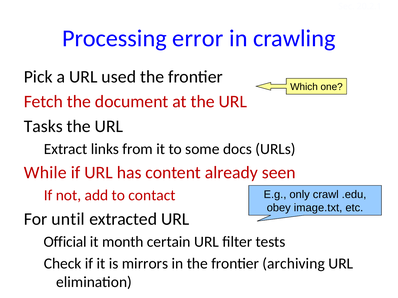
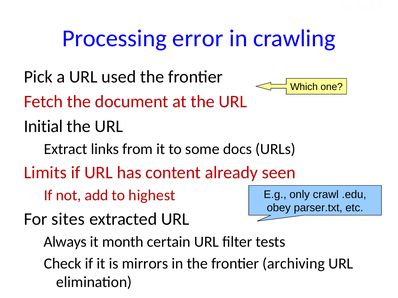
Tasks: Tasks -> Initial (43, 126)
While: While -> Limits (45, 173)
contact: contact -> highest (152, 196)
image.txt: image.txt -> parser.txt (318, 208)
until: until -> sites (68, 219)
Official: Official -> Always (65, 242)
